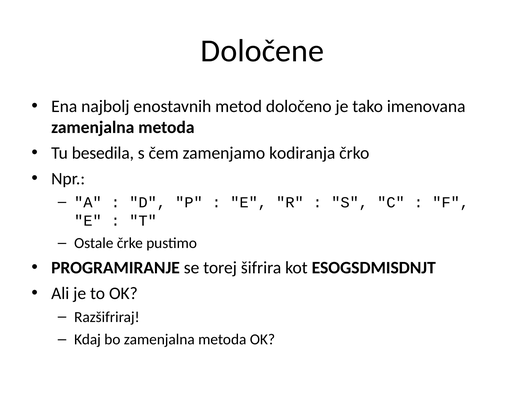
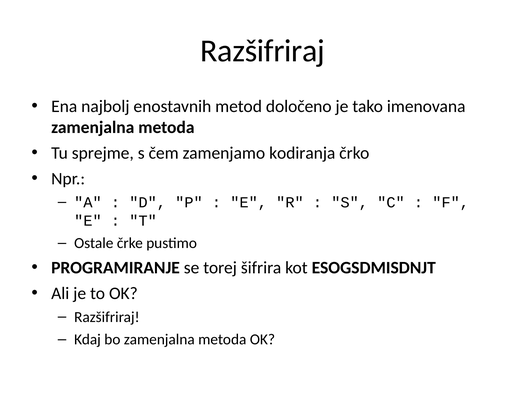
Določene: Določene -> Razšifriraj (263, 51)
besedila: besedila -> sprejme (103, 153)
